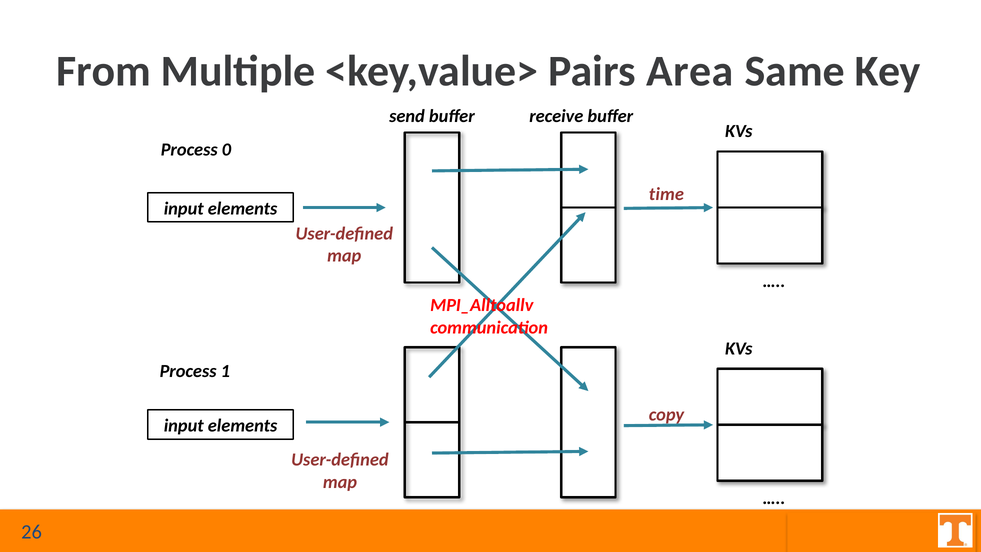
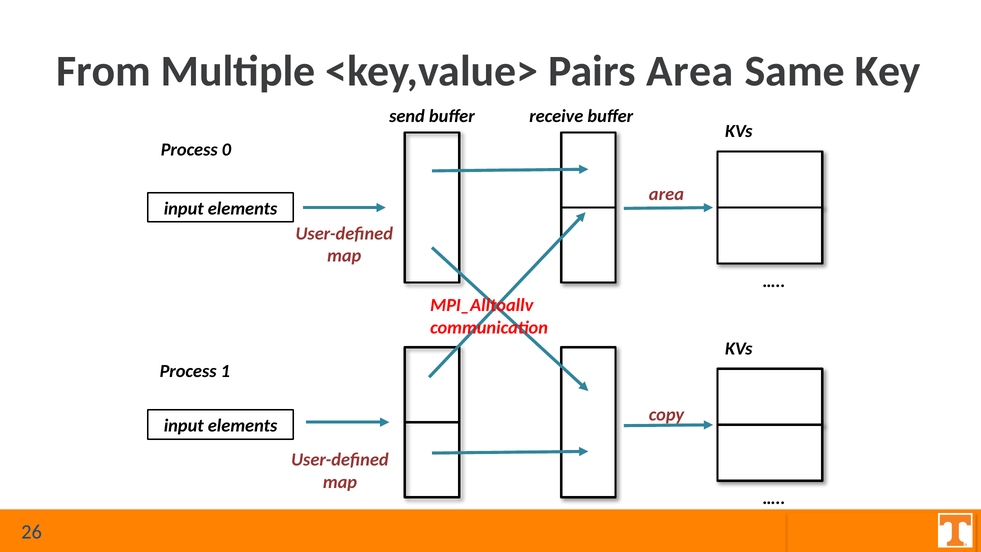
time: time -> area (666, 194)
